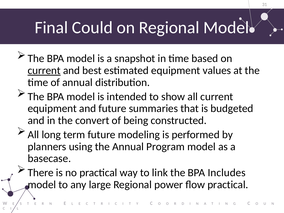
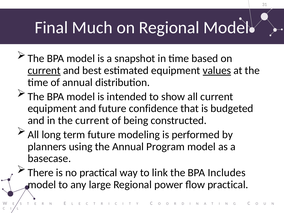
Could: Could -> Much (92, 27)
values underline: none -> present (217, 70)
summaries: summaries -> confidence (153, 109)
the convert: convert -> current (92, 120)
